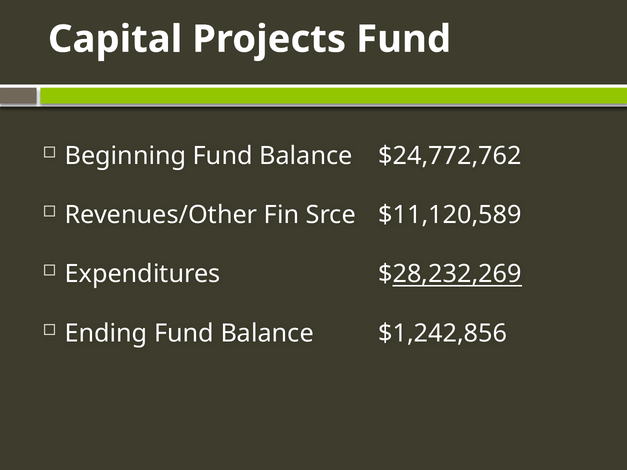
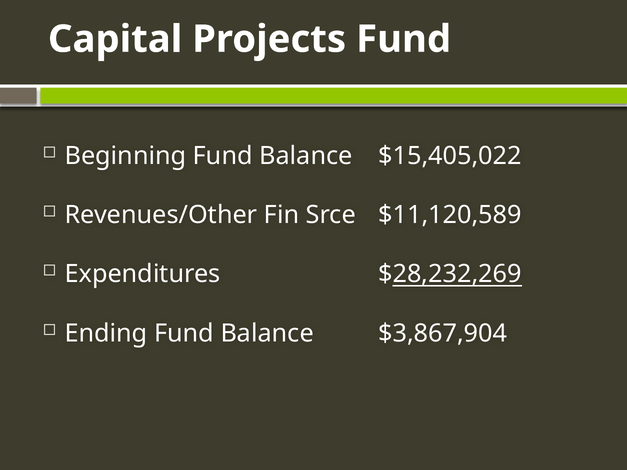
$24,772,762: $24,772,762 -> $15,405,022 (450, 156)
$1,242,856: $1,242,856 -> $3,867,904 (443, 334)
